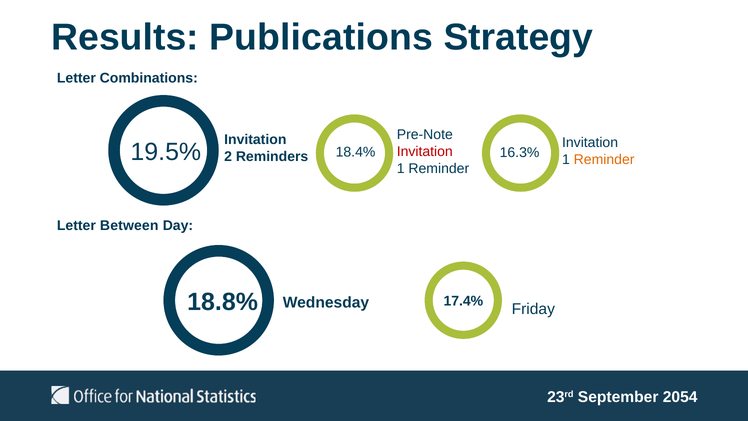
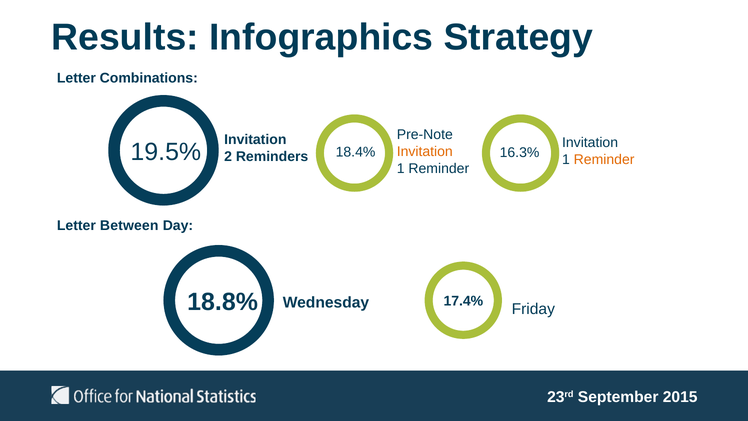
Publications: Publications -> Infographics (321, 38)
Invitation colour: red -> orange (425, 152)
2054: 2054 -> 2015 (680, 397)
